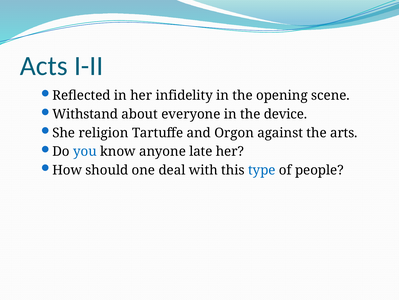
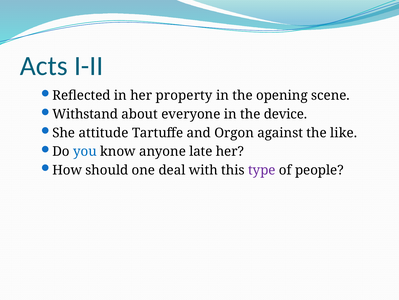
infidelity: infidelity -> property (184, 95)
religion: religion -> attitude (104, 133)
arts: arts -> like (344, 133)
type colour: blue -> purple (262, 170)
